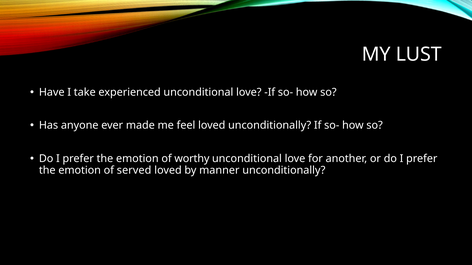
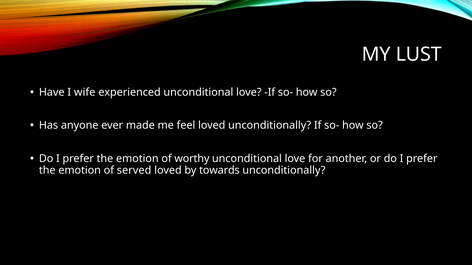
take: take -> wife (85, 92)
manner: manner -> towards (219, 171)
